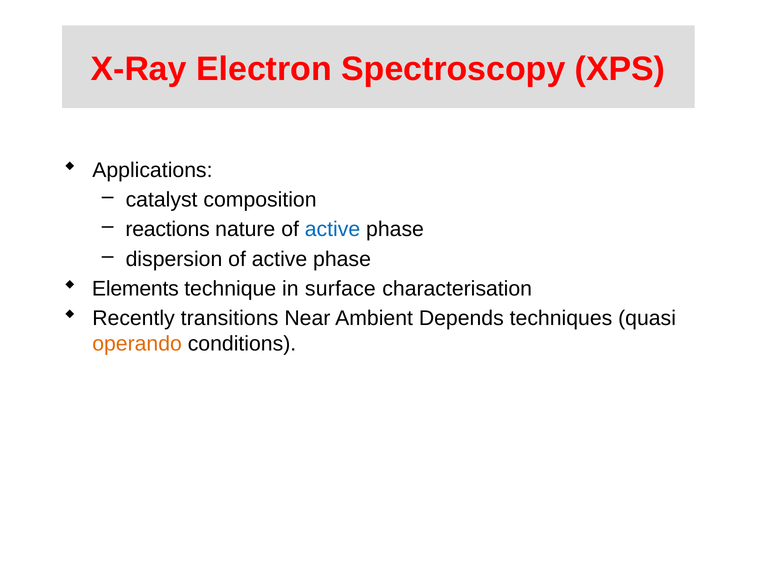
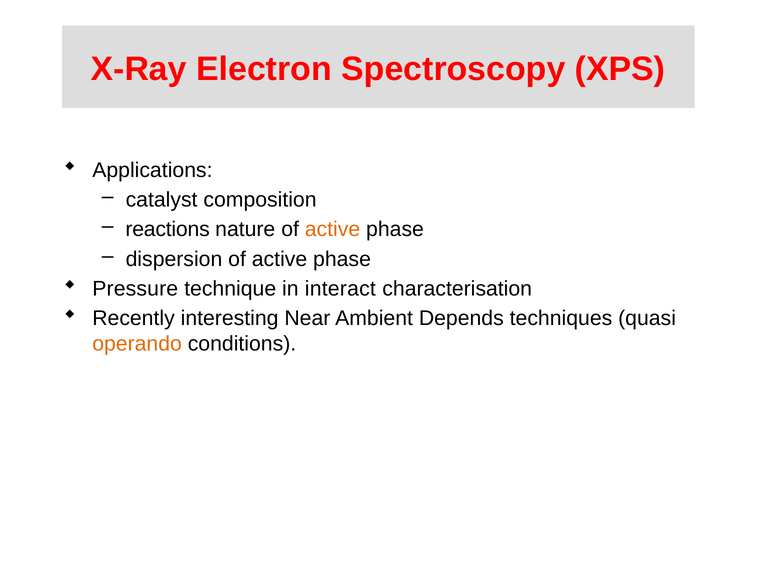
active colour: blue -> orange (332, 229)
Elements: Elements -> Pressure (135, 289)
surface: surface -> interact (340, 289)
transitions: transitions -> interesting (230, 319)
